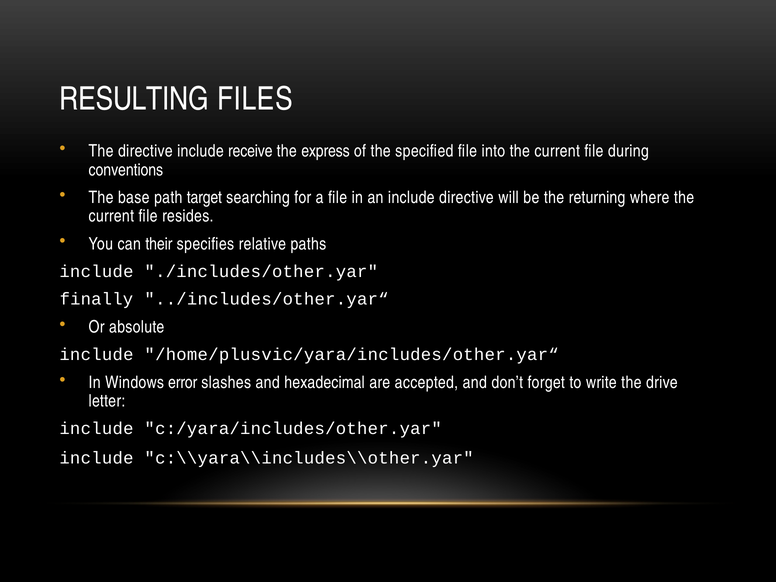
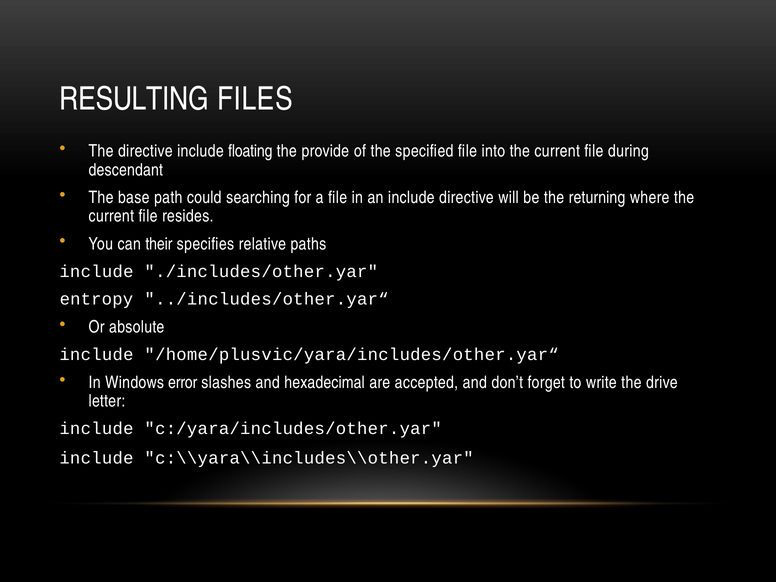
receive: receive -> floating (250, 151)
express: express -> provide (325, 151)
conventions: conventions -> descendant (126, 170)
target: target -> could (204, 198)
finally: finally -> entropy (96, 299)
